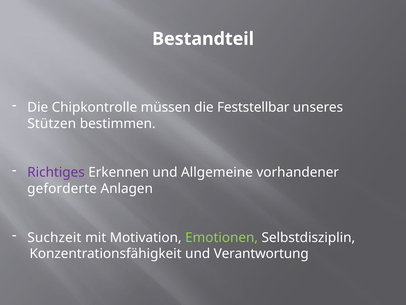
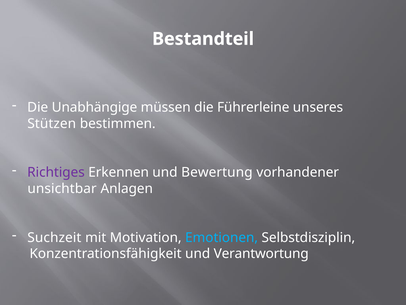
Chipkontrolle: Chipkontrolle -> Unabhängige (94, 107)
Feststellbar: Feststellbar -> Führerleine (253, 107)
Allgemeine: Allgemeine -> Bewertung (217, 172)
geforderte: geforderte -> unsichtbar (62, 188)
Emotionen colour: light green -> light blue (222, 237)
